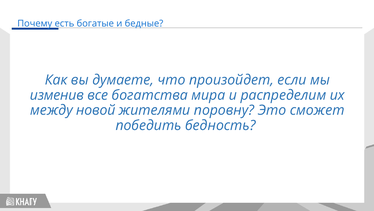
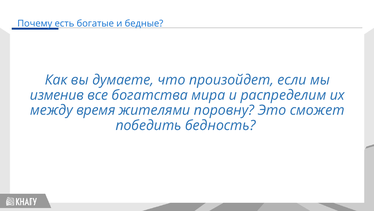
новой: новой -> время (96, 110)
